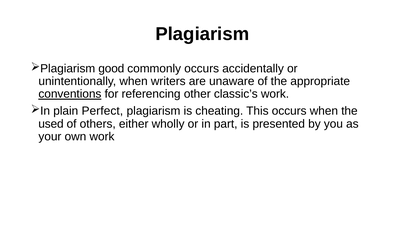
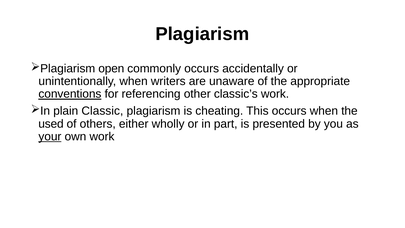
good: good -> open (111, 68)
Perfect: Perfect -> Classic (102, 111)
your underline: none -> present (50, 136)
